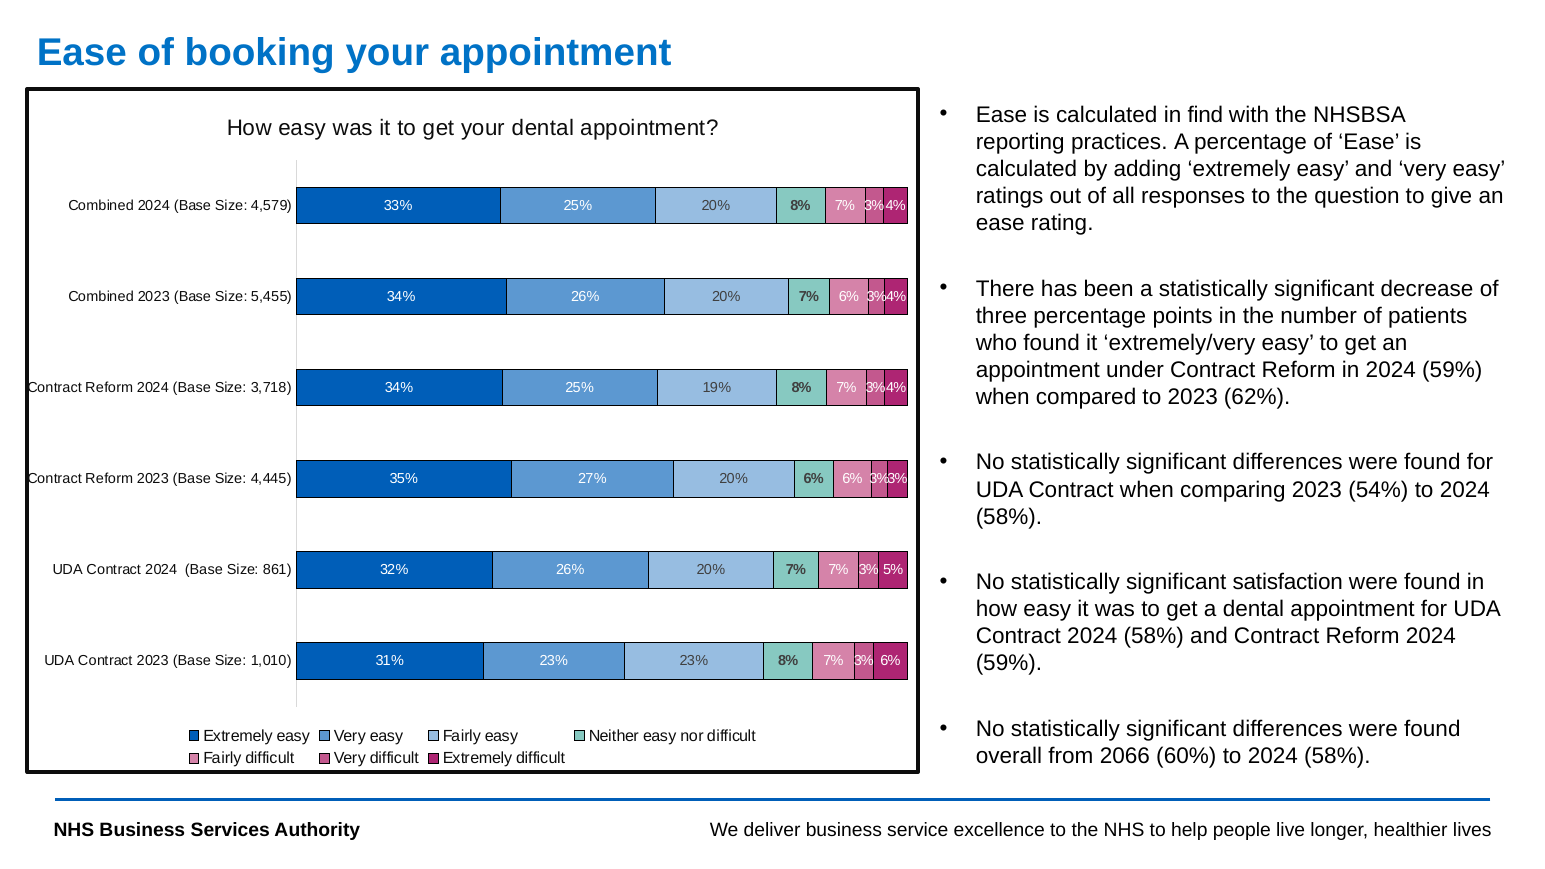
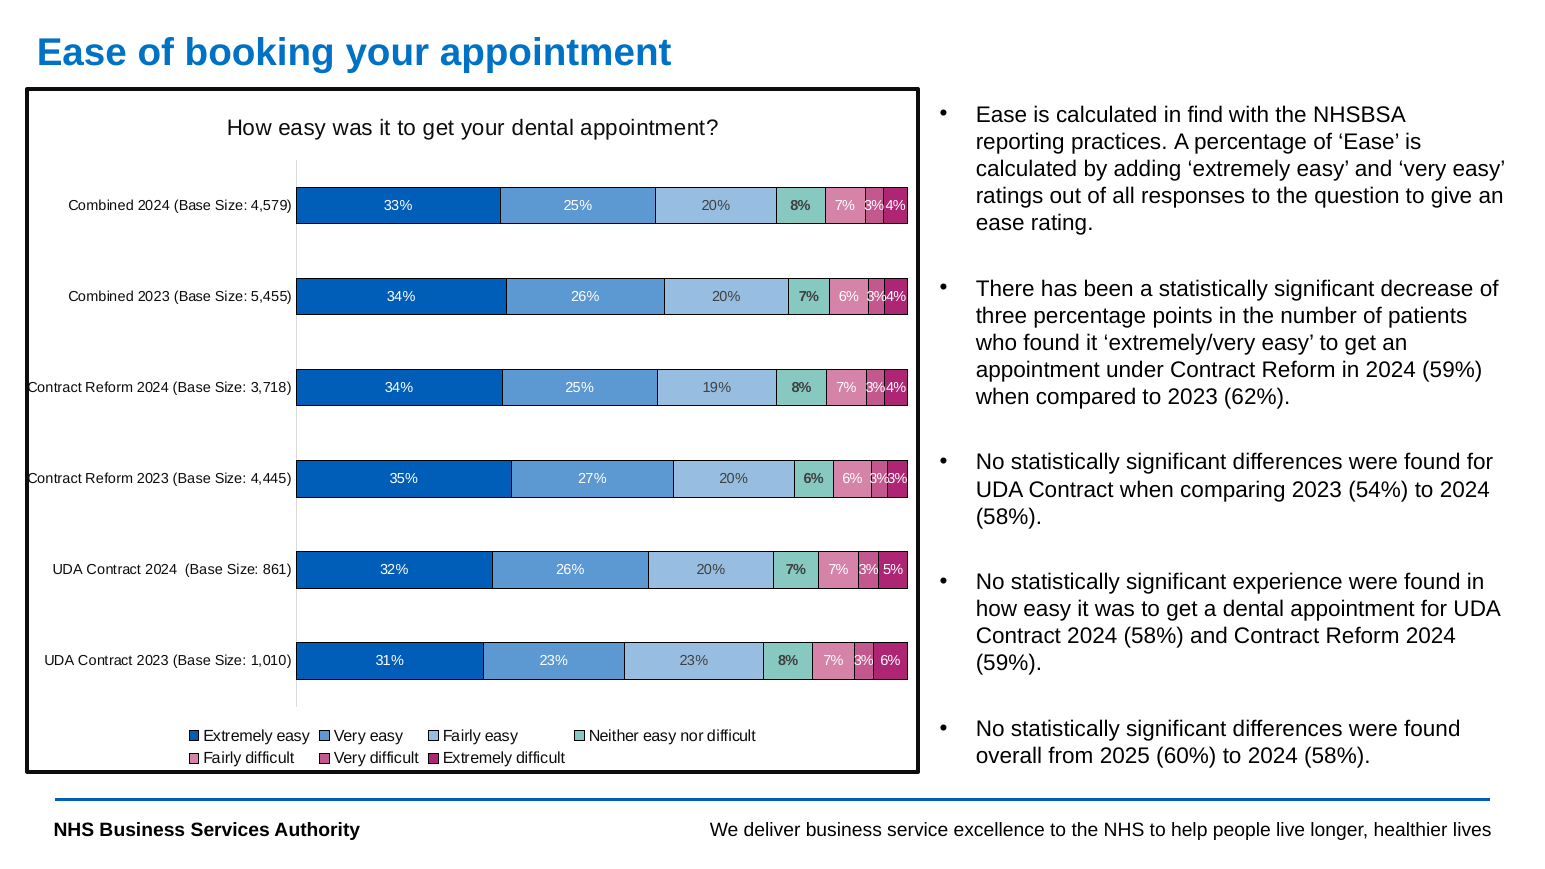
satisfaction: satisfaction -> experience (1288, 582)
2066: 2066 -> 2025 (1125, 756)
